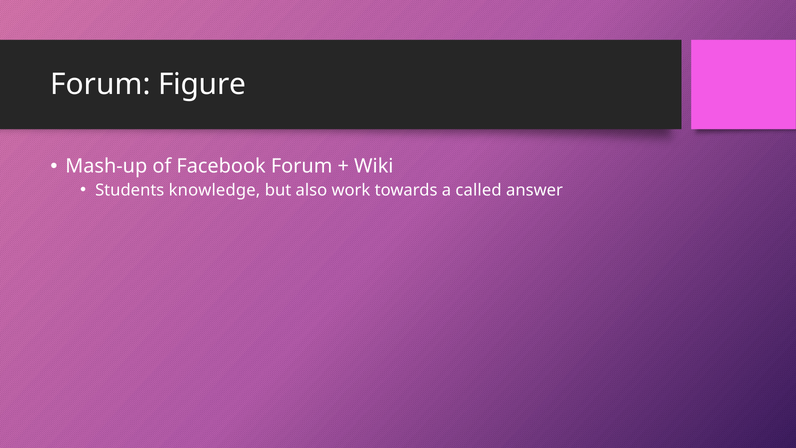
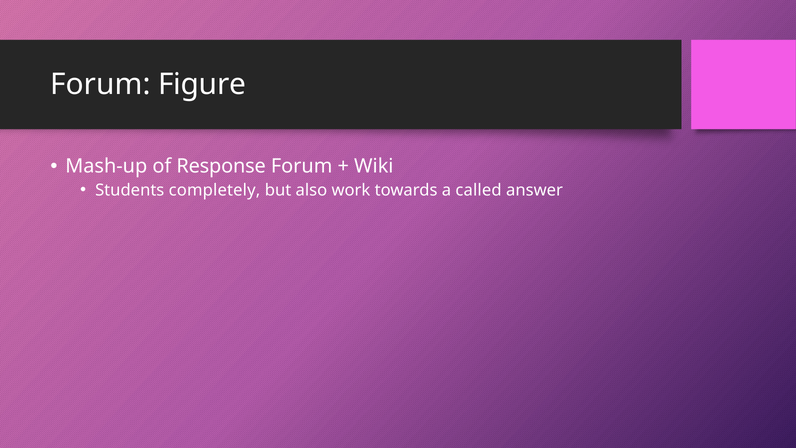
Facebook: Facebook -> Response (221, 166)
knowledge: knowledge -> completely (214, 190)
